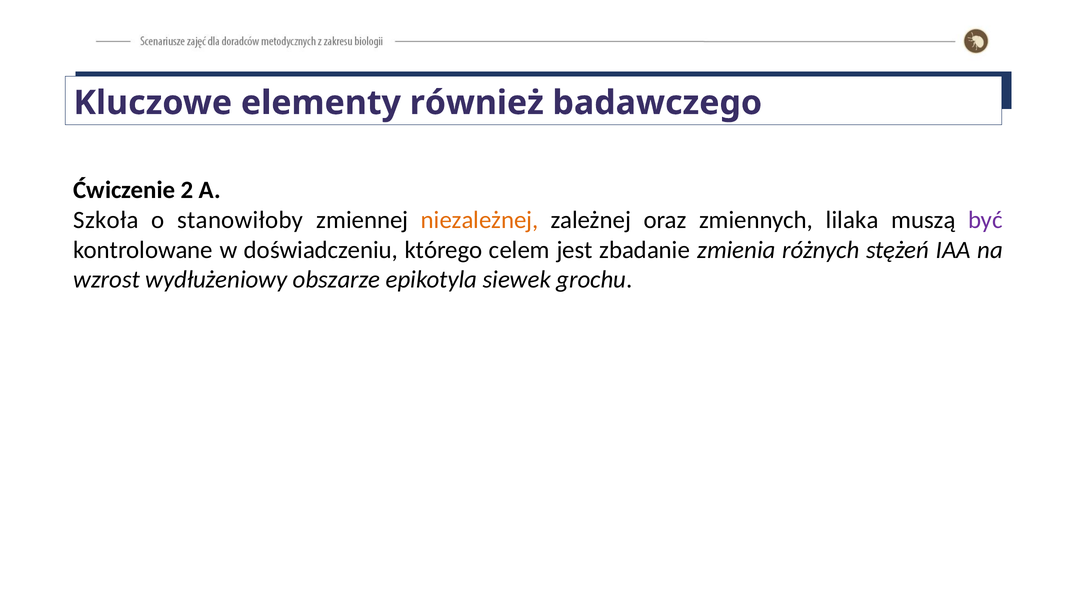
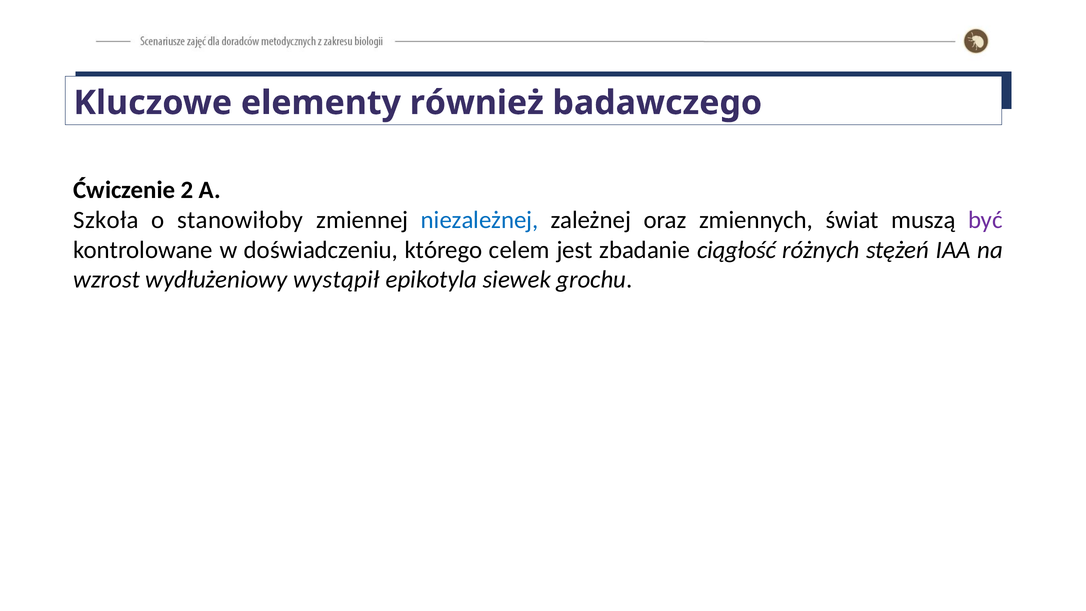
niezależnej colour: orange -> blue (480, 220)
lilaka: lilaka -> świat (852, 220)
zmienia: zmienia -> ciągłość (737, 250)
obszarze: obszarze -> wystąpił (336, 280)
